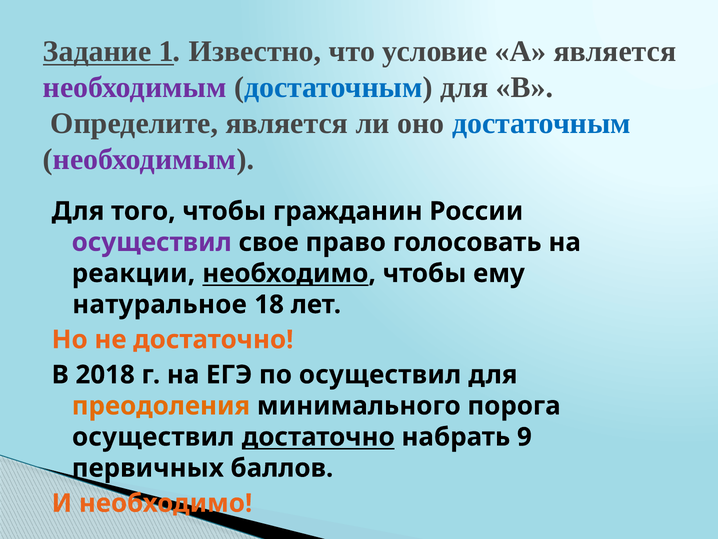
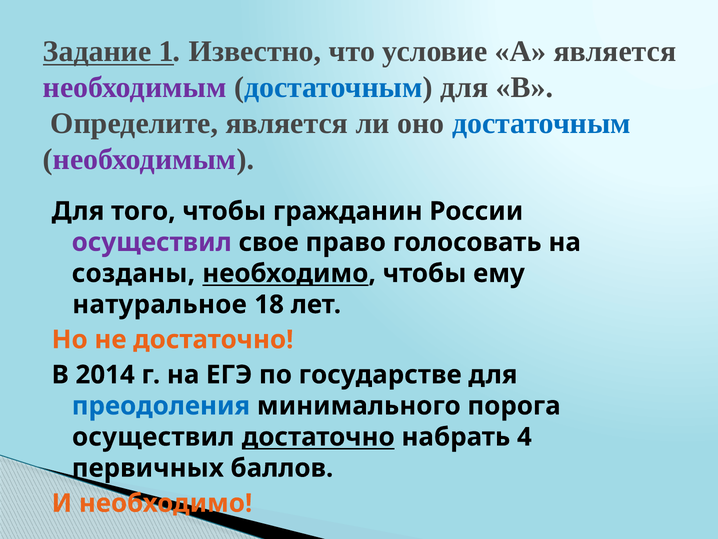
реакции: реакции -> созданы (133, 273)
2018: 2018 -> 2014 (105, 374)
по осуществил: осуществил -> государстве (380, 374)
преодоления colour: orange -> blue (161, 406)
9: 9 -> 4 (524, 437)
